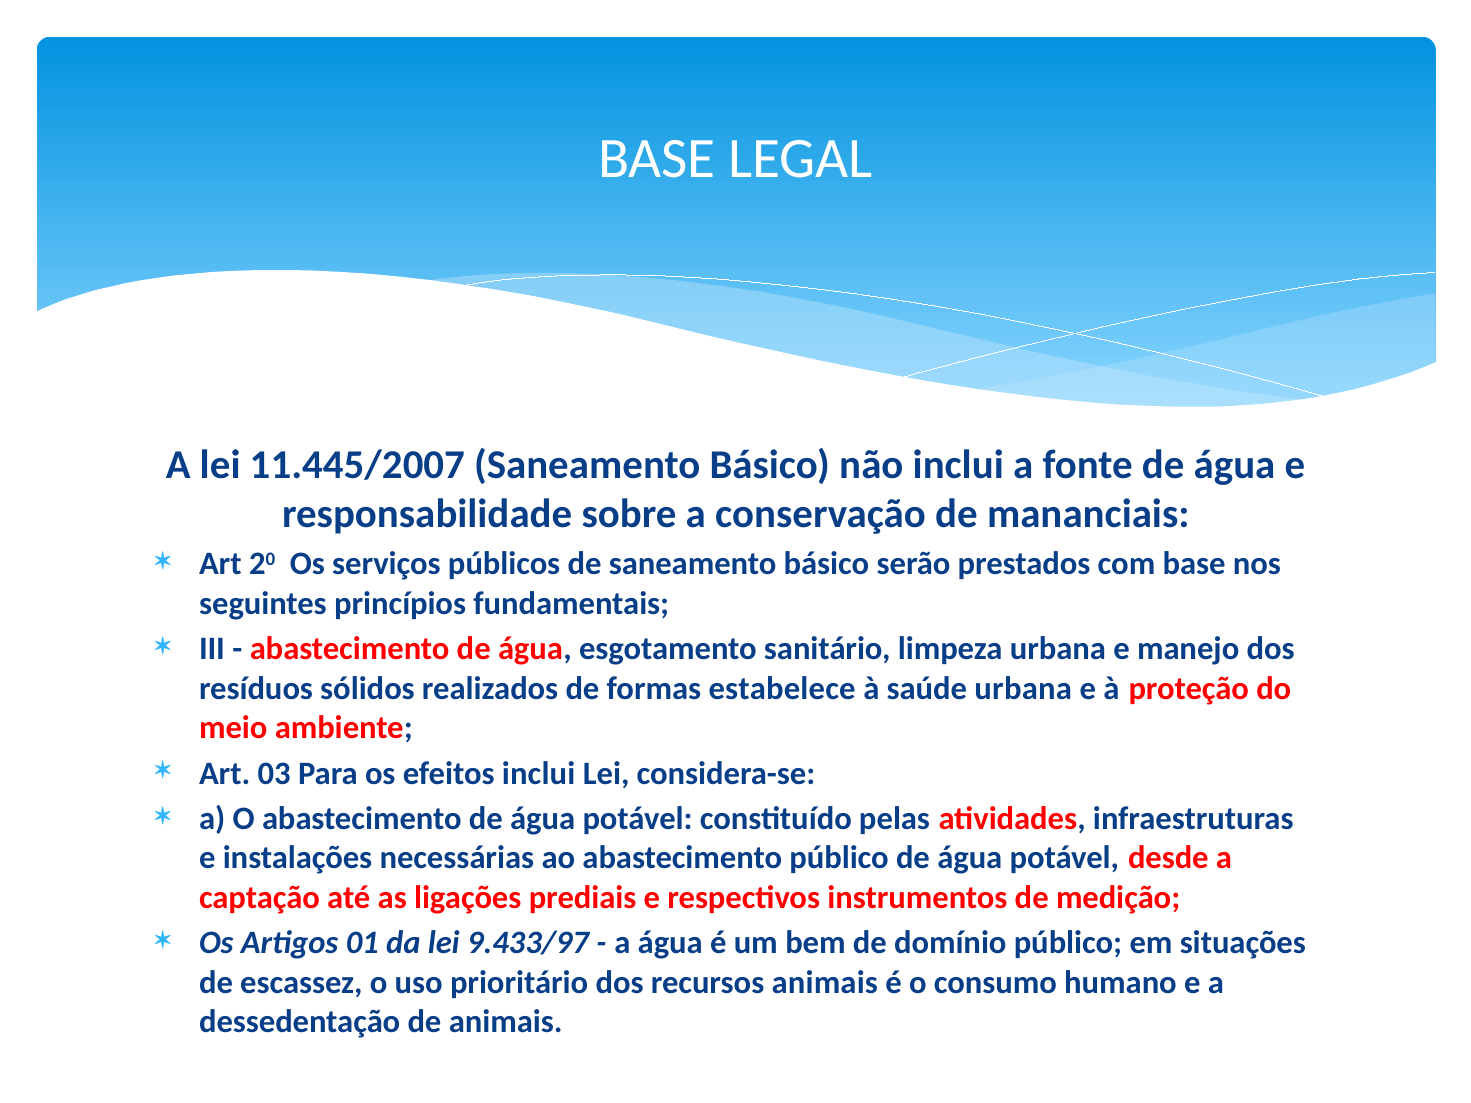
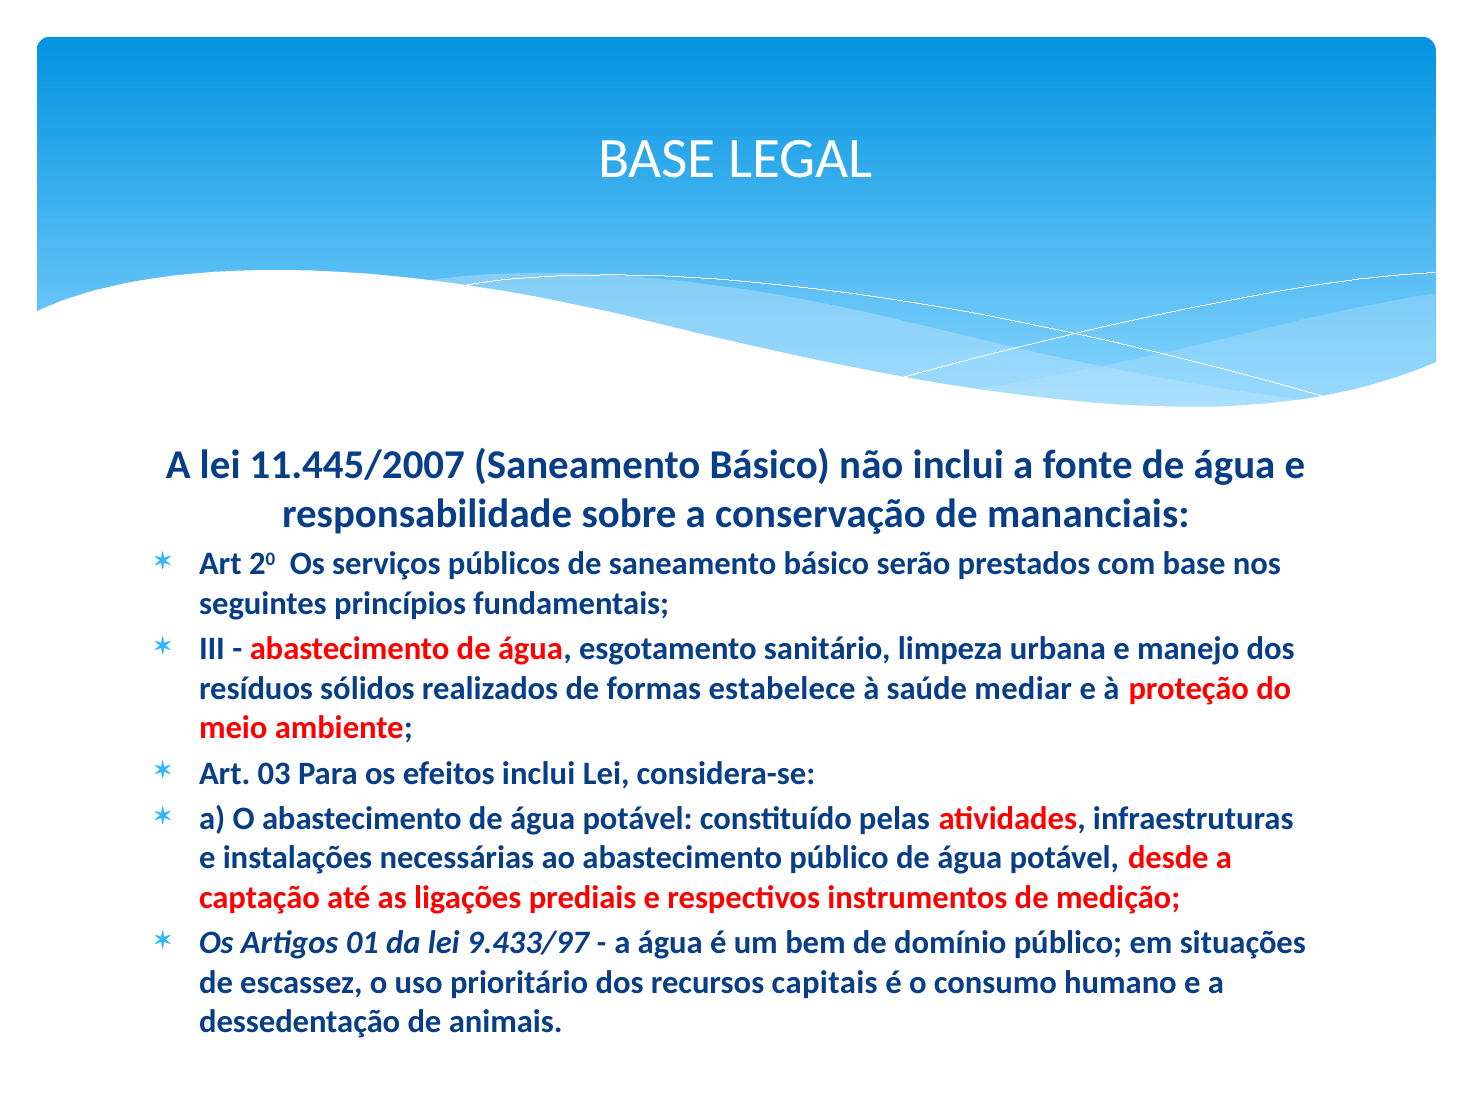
saúde urbana: urbana -> mediar (1023, 688)
recursos animais: animais -> capitais (825, 983)
